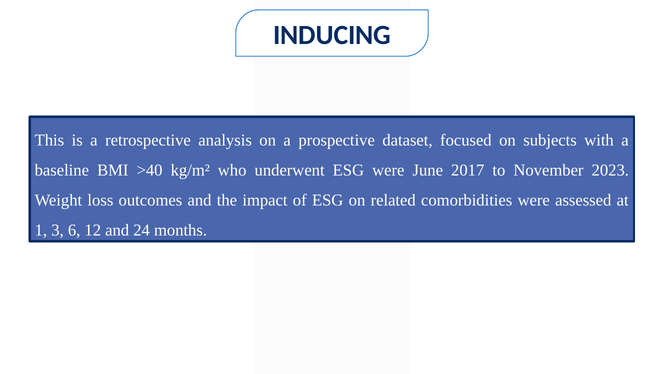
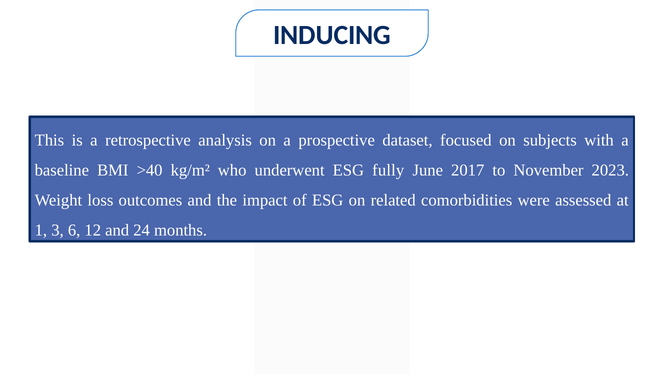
ESG were: were -> fully (388, 170)
